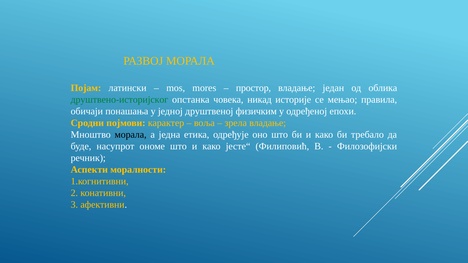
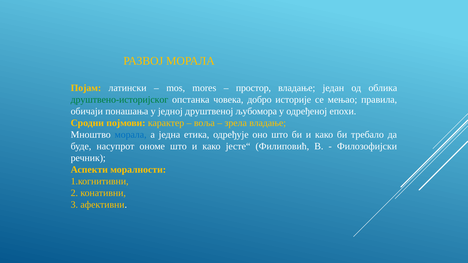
никад: никад -> добро (259, 100)
физичким: физичким -> љубомора (256, 111)
морала colour: black -> blue (131, 135)
